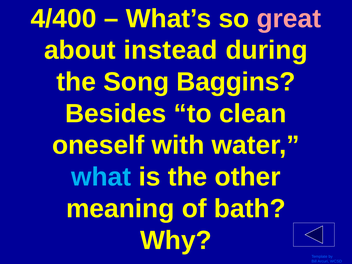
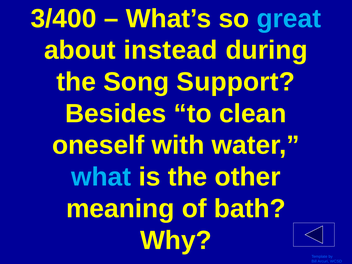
4/400: 4/400 -> 3/400 (63, 19)
great colour: pink -> light blue (289, 19)
Baggins: Baggins -> Support (236, 82)
